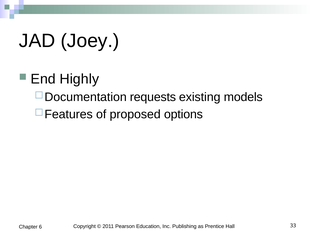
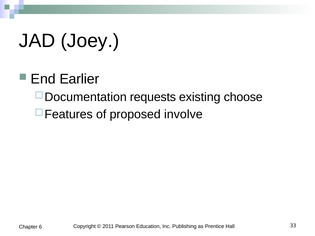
Highly: Highly -> Earlier (79, 79)
models: models -> choose (243, 97)
options: options -> involve (183, 114)
